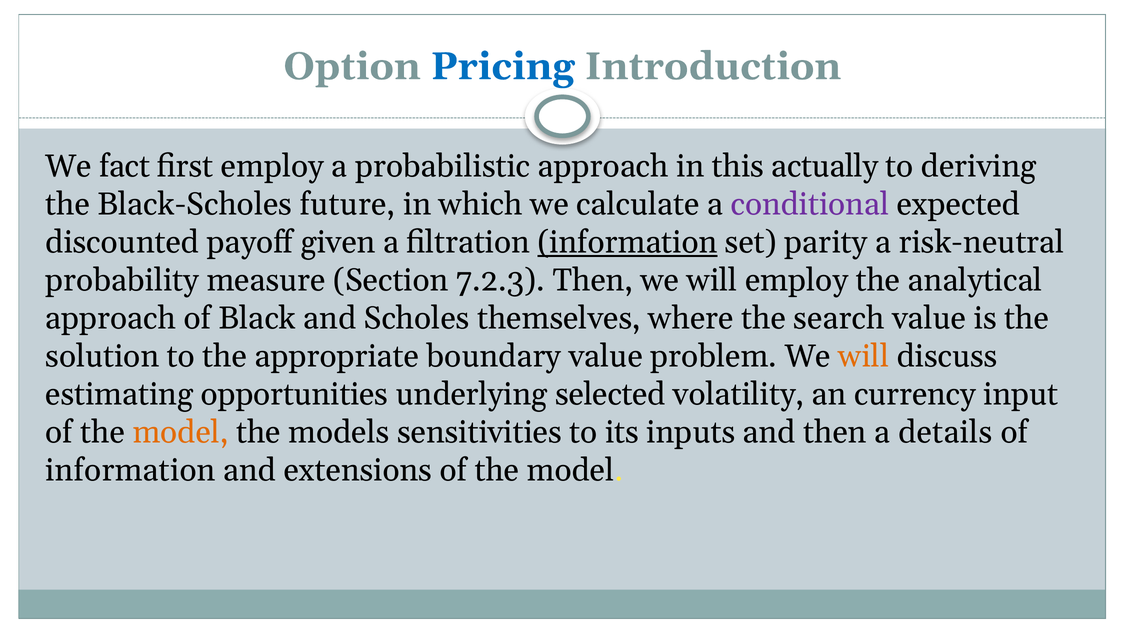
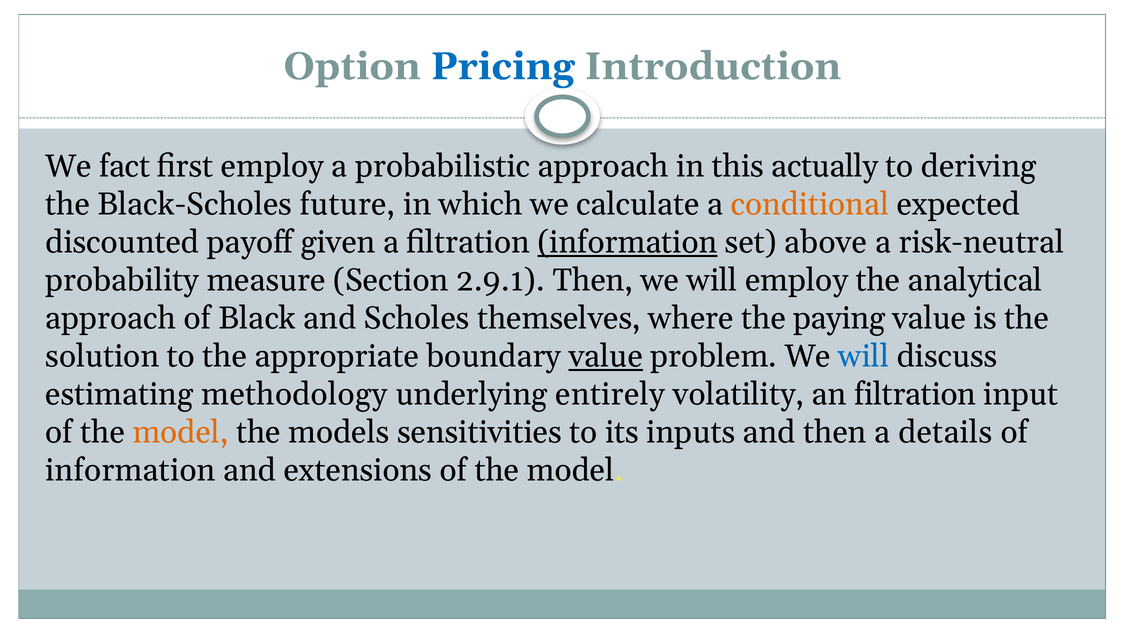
conditional colour: purple -> orange (810, 204)
parity: parity -> above (826, 242)
7.2.3: 7.2.3 -> 2.9.1 (500, 280)
search: search -> paying (839, 318)
value underline: none -> present (606, 356)
will colour: orange -> blue (864, 356)
opportunities: opportunities -> methodology (294, 394)
selected: selected -> entirely (610, 394)
an currency: currency -> filtration (915, 394)
